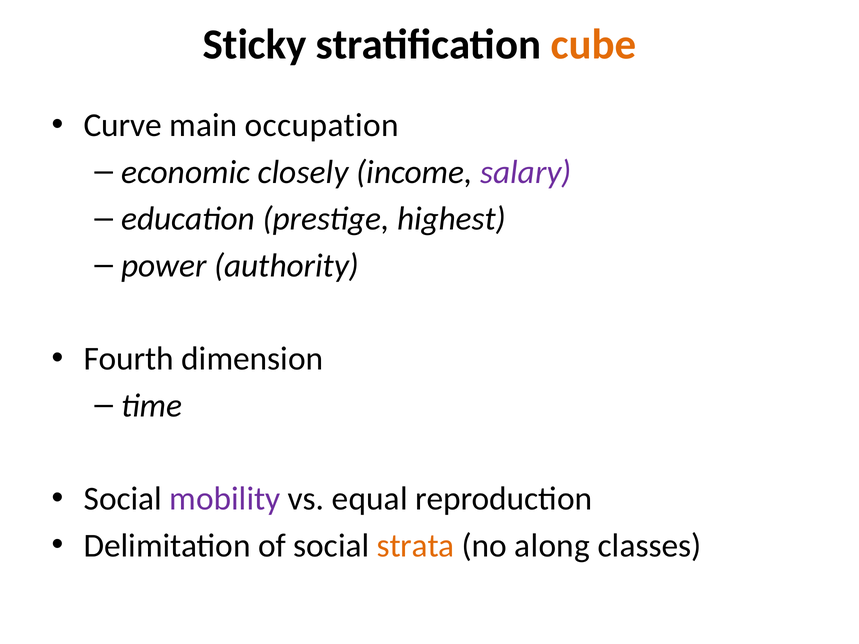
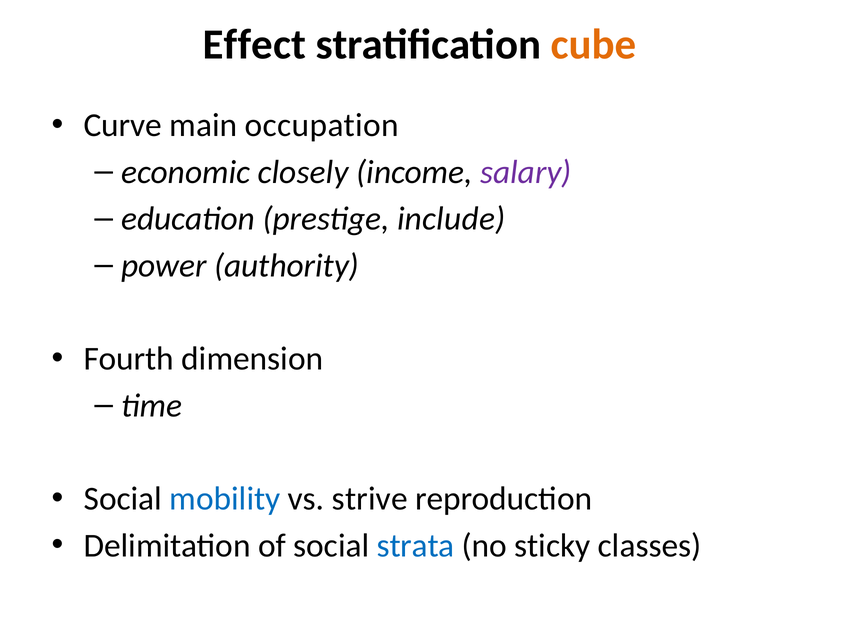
Sticky: Sticky -> Effect (254, 44)
highest: highest -> include (451, 219)
mobility colour: purple -> blue (225, 499)
equal: equal -> strive (370, 499)
strata colour: orange -> blue (416, 546)
along: along -> sticky (552, 546)
